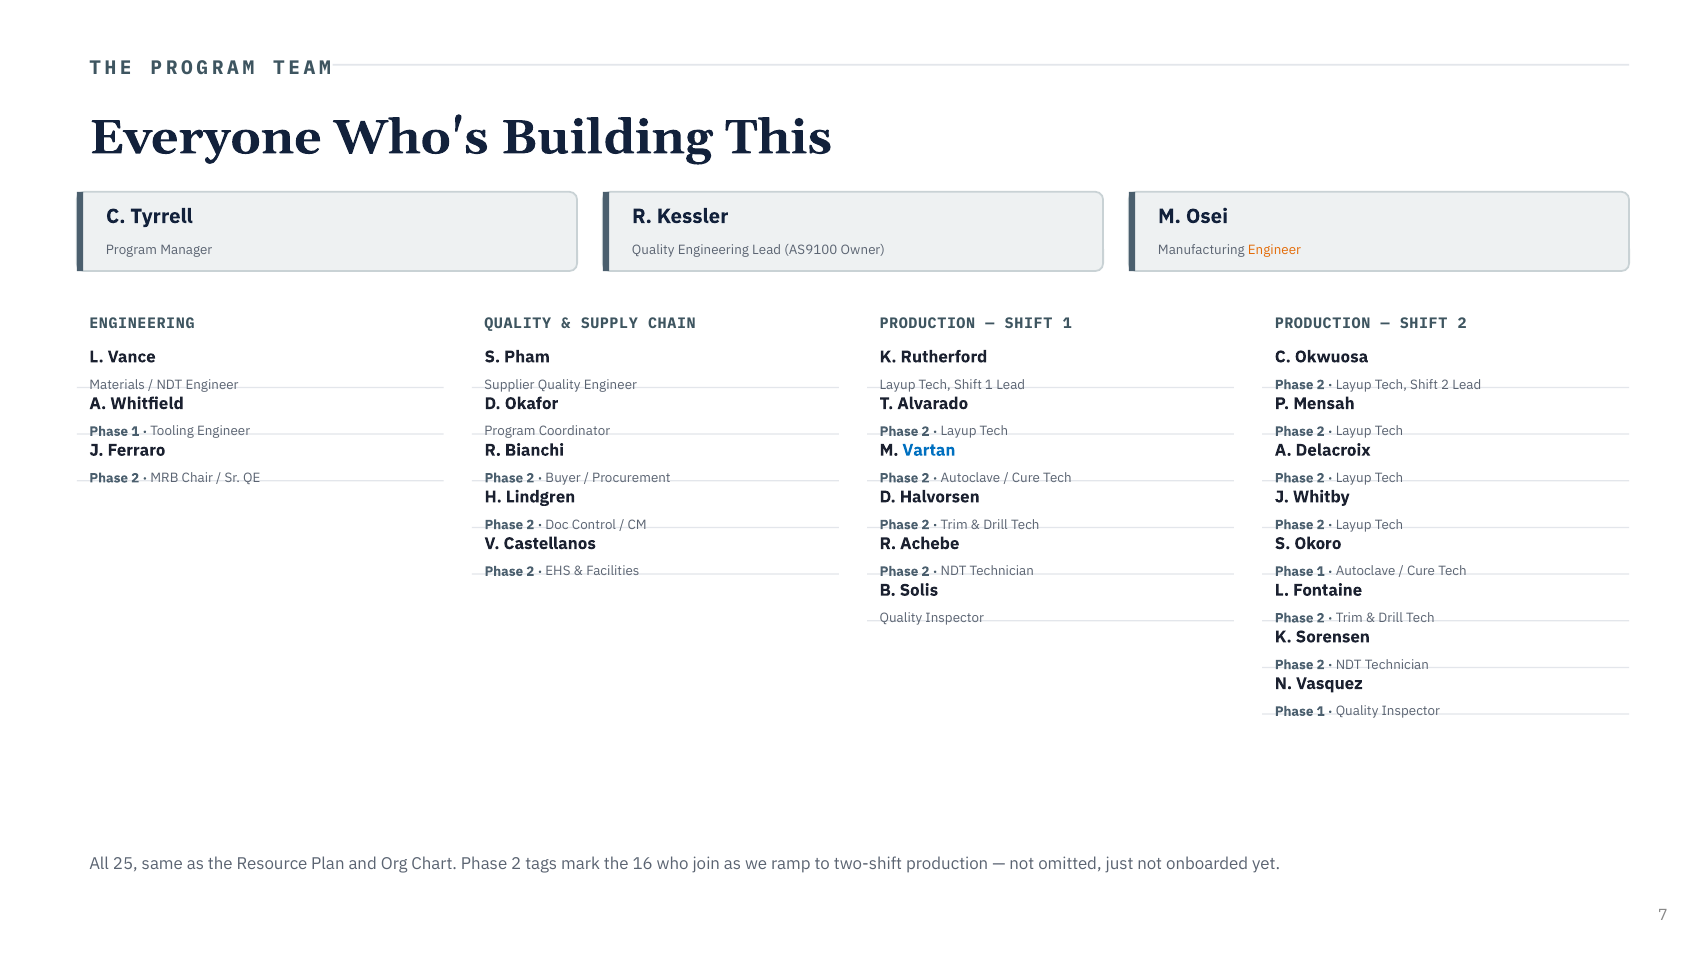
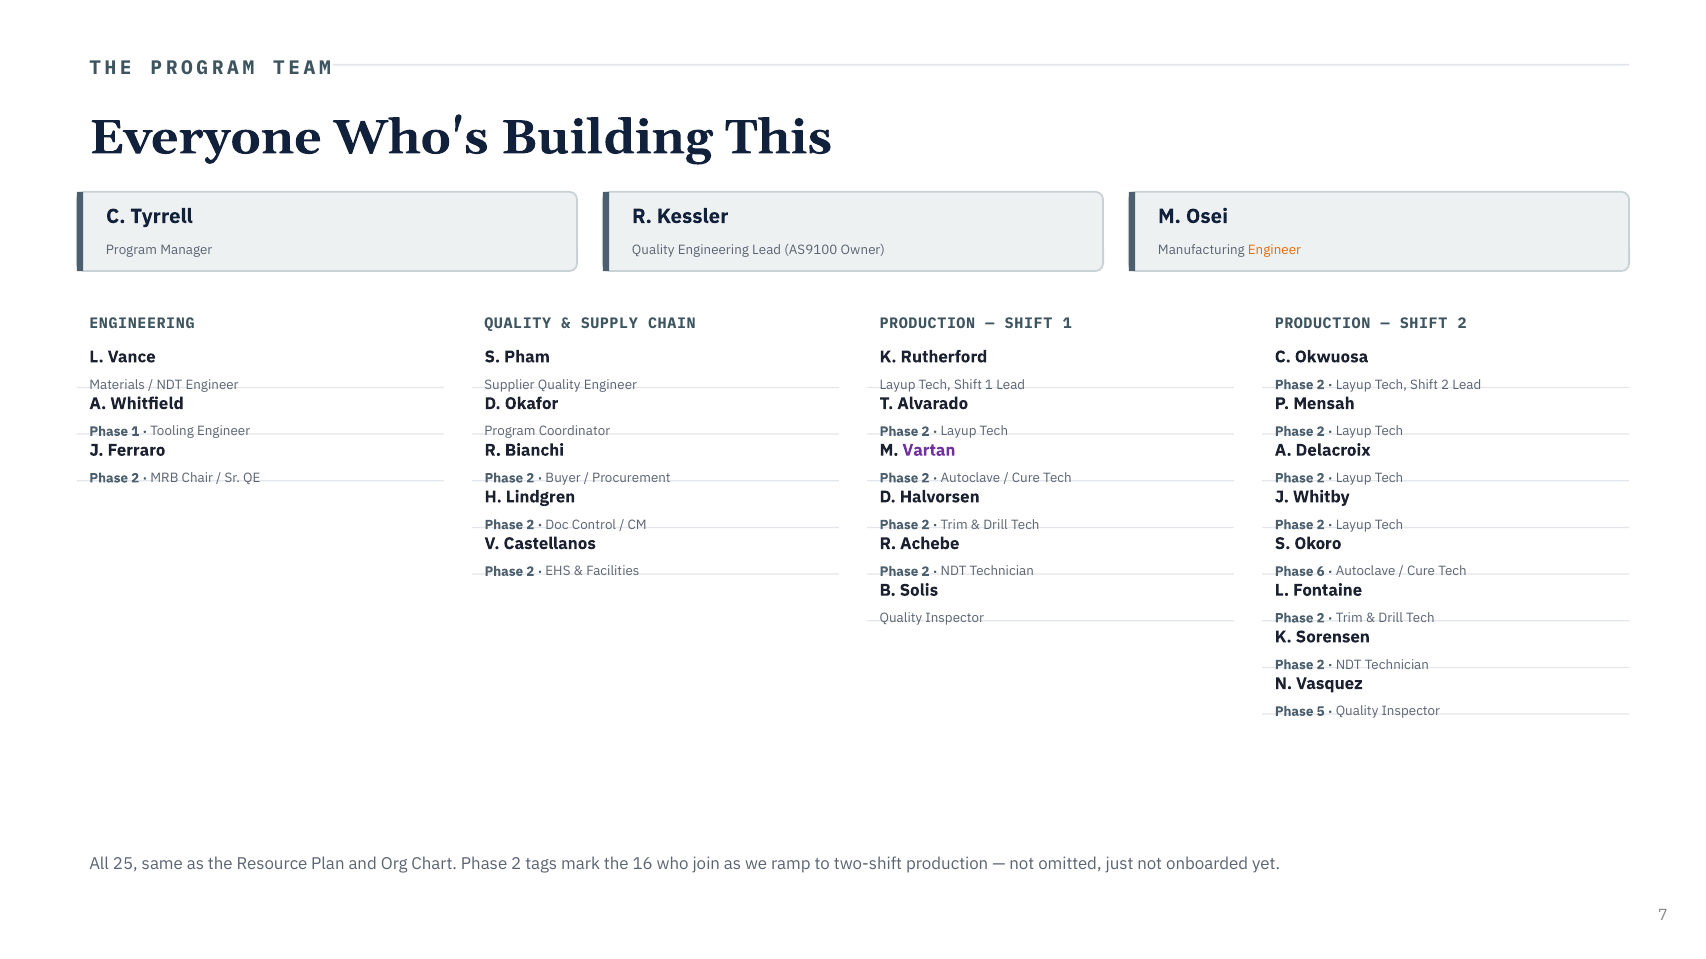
Vartan colour: blue -> purple (929, 450)
1: 1 -> 6 (1321, 572)
1: 1 -> 5 (1321, 712)
